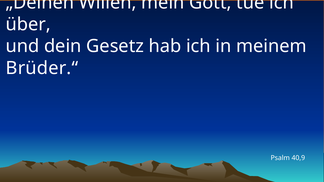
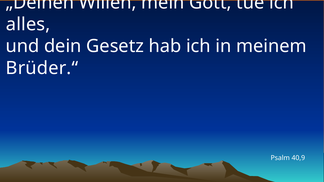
über: über -> alles (28, 24)
